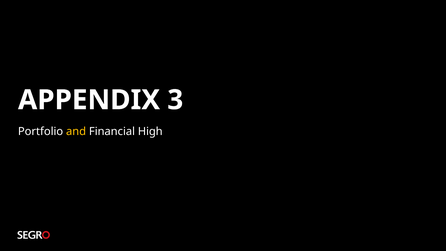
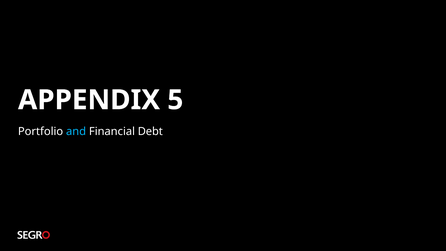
3: 3 -> 5 (175, 100)
and colour: yellow -> light blue (76, 131)
High: High -> Debt (150, 131)
